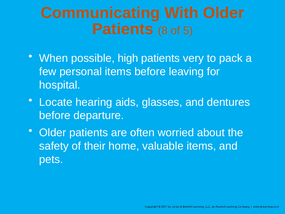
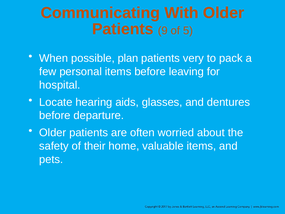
8: 8 -> 9 (163, 31)
high: high -> plan (128, 58)
